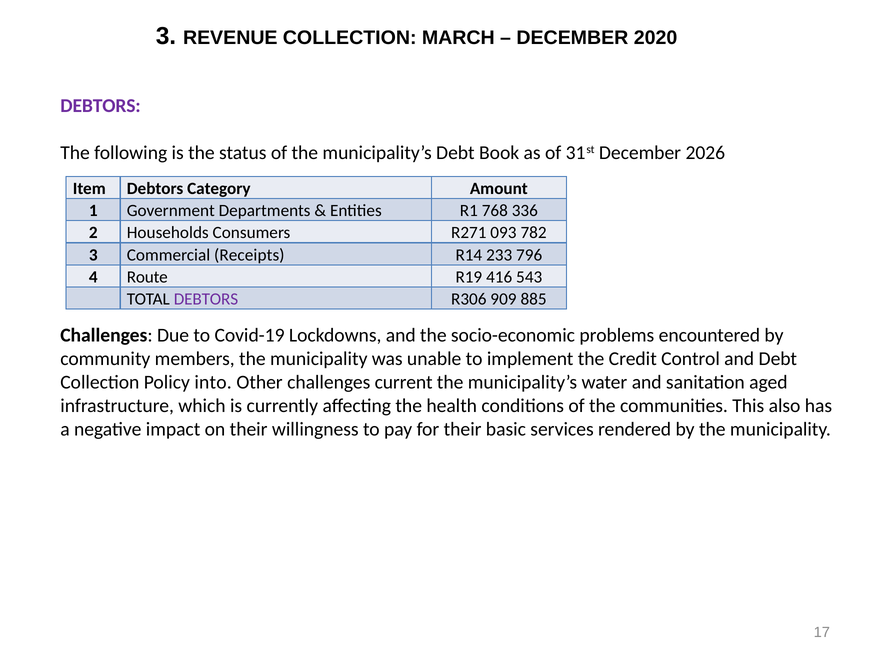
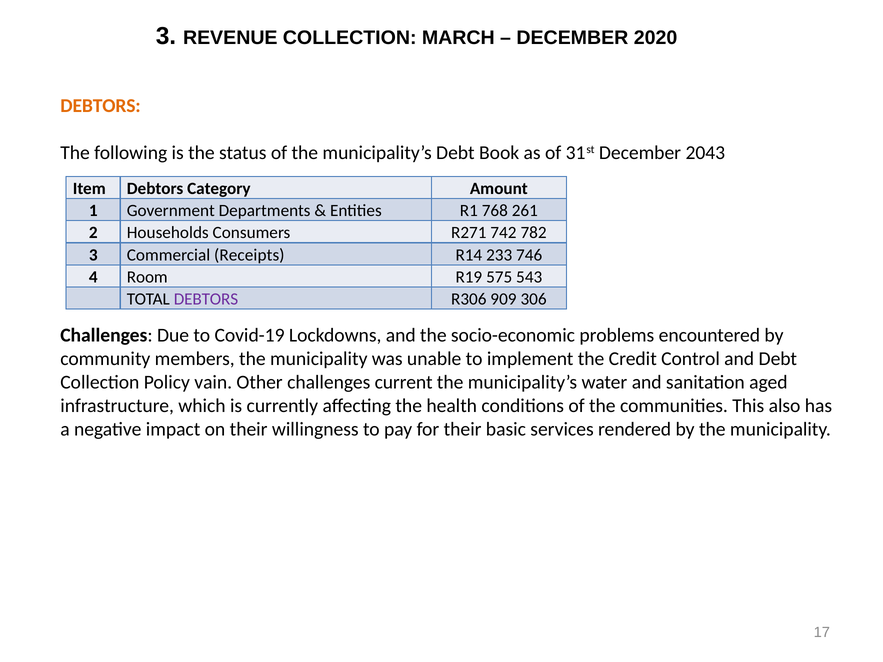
DEBTORS colour: purple -> orange (101, 106)
2026: 2026 -> 2043 (705, 153)
336: 336 -> 261 (525, 211)
093: 093 -> 742 (503, 233)
796: 796 -> 746 (529, 255)
Route: Route -> Room (147, 277)
416: 416 -> 575 (499, 277)
885: 885 -> 306 (534, 299)
into: into -> vain (213, 382)
